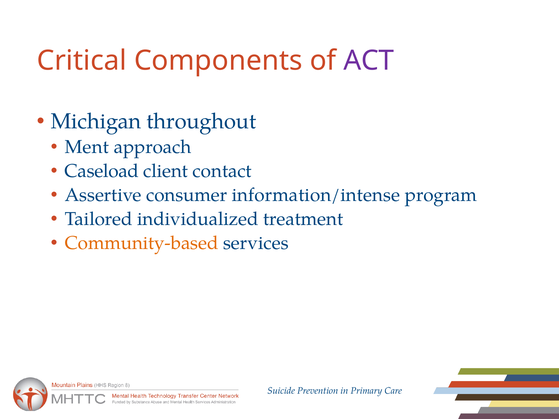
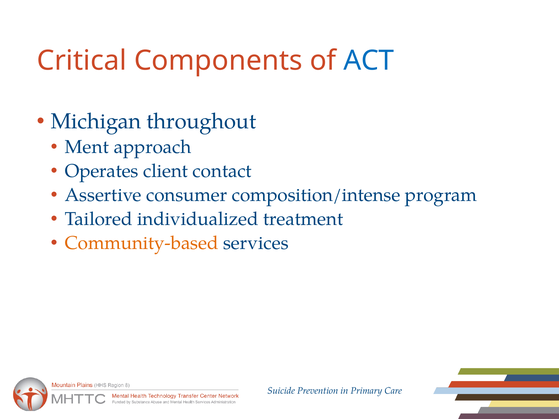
ACT colour: purple -> blue (369, 61)
Caseload: Caseload -> Operates (102, 171)
information/intense: information/intense -> composition/intense (316, 195)
